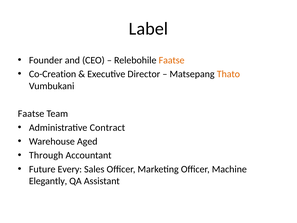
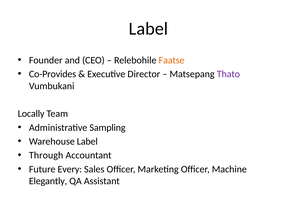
Co-Creation: Co-Creation -> Co-Provides (53, 74)
Thato colour: orange -> purple (228, 74)
Faatse: Faatse -> Locally (31, 114)
Contract: Contract -> Sampling (108, 127)
Warehouse Aged: Aged -> Label (87, 141)
